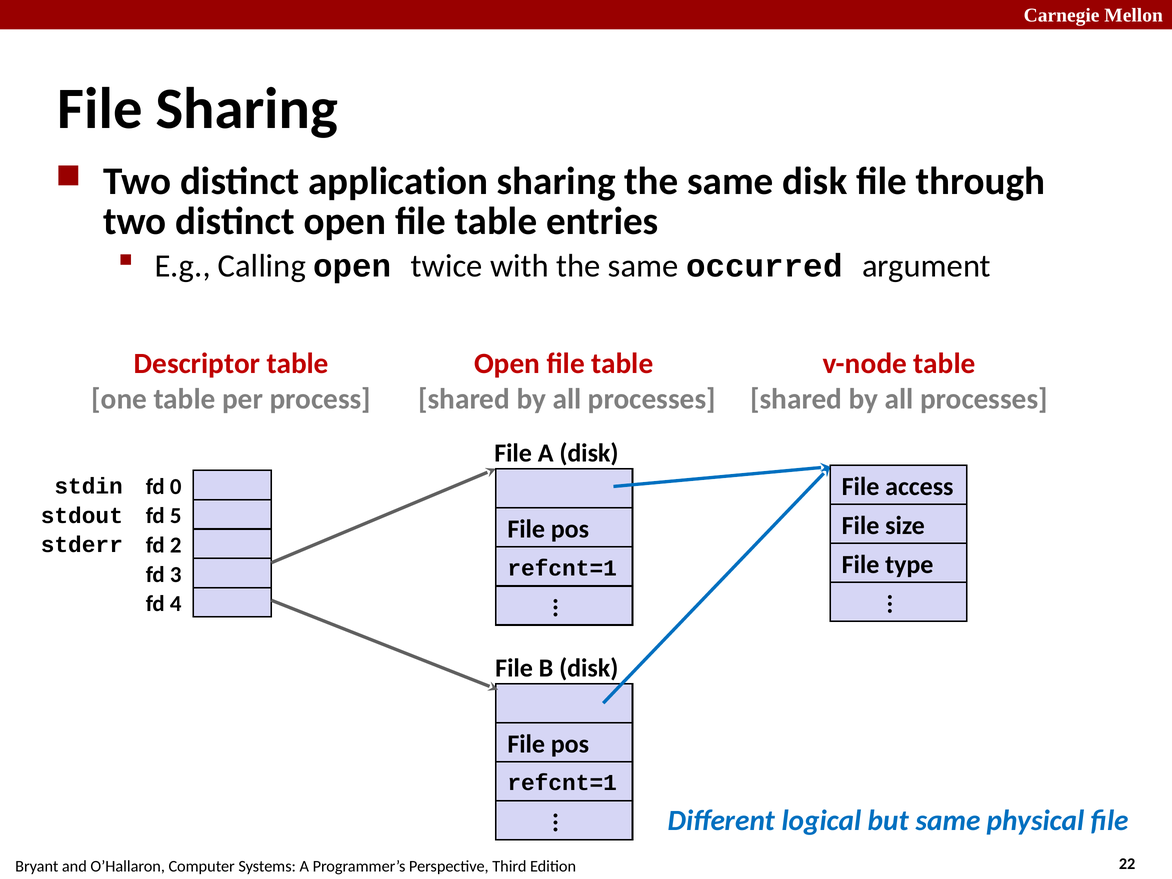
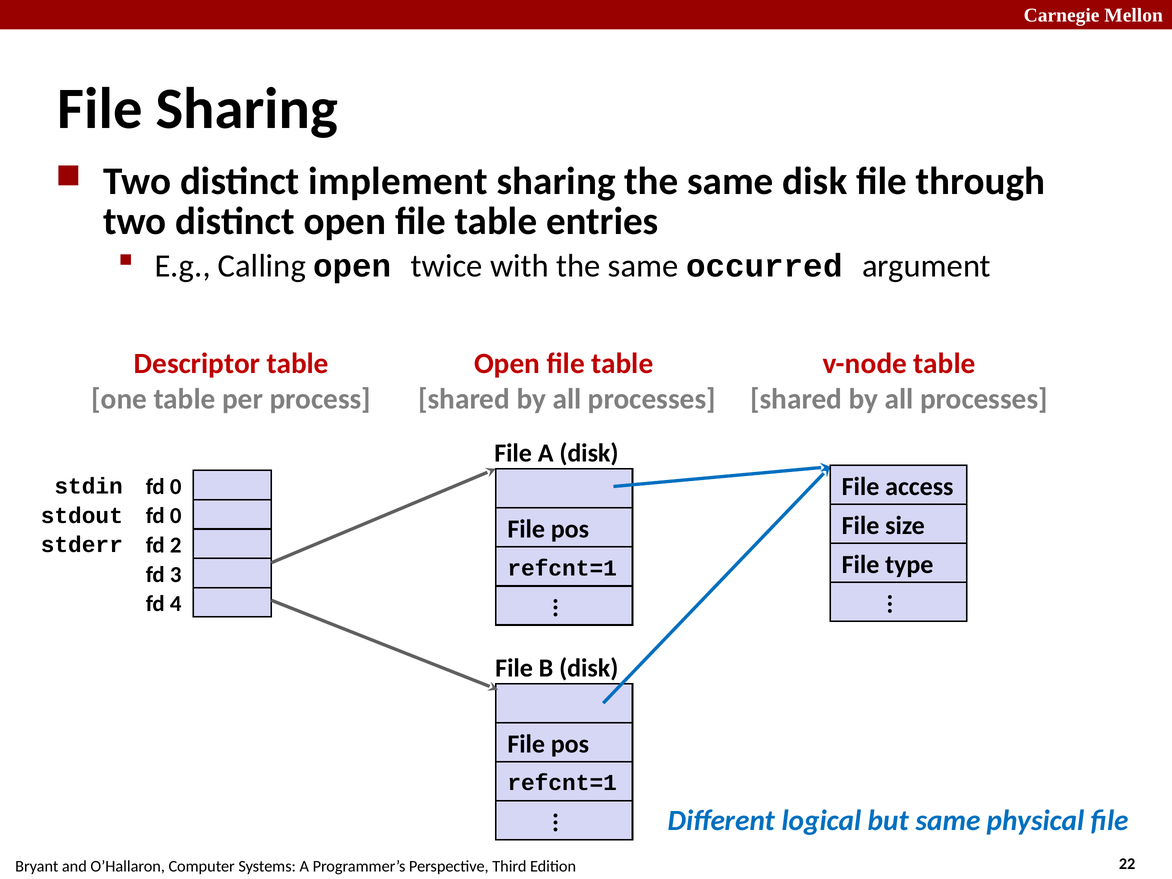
application: application -> implement (398, 181)
5: 5 -> 0 (176, 516)
